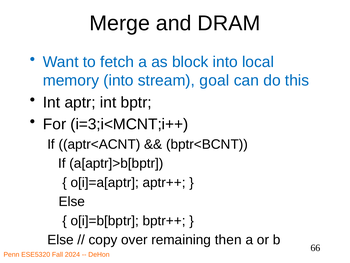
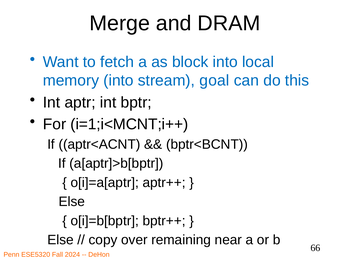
i=3;i<MCNT;i++: i=3;i<MCNT;i++ -> i=1;i<MCNT;i++ (129, 124)
then: then -> near (228, 239)
